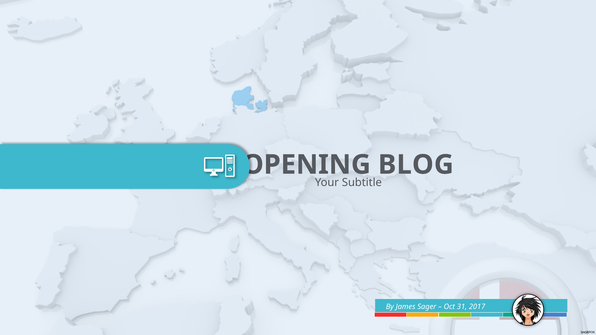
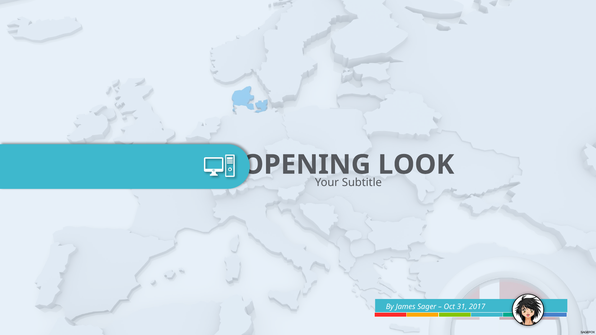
BLOG: BLOG -> LOOK (416, 165)
